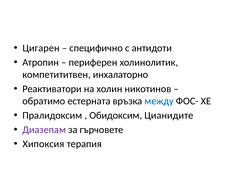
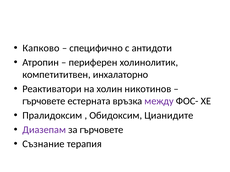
Цигарен: Цигарен -> Капково (41, 48)
обратимо: обратимо -> гърчовете (44, 101)
между colour: blue -> purple (159, 101)
Хипоксия: Хипоксия -> Съзнание (43, 144)
